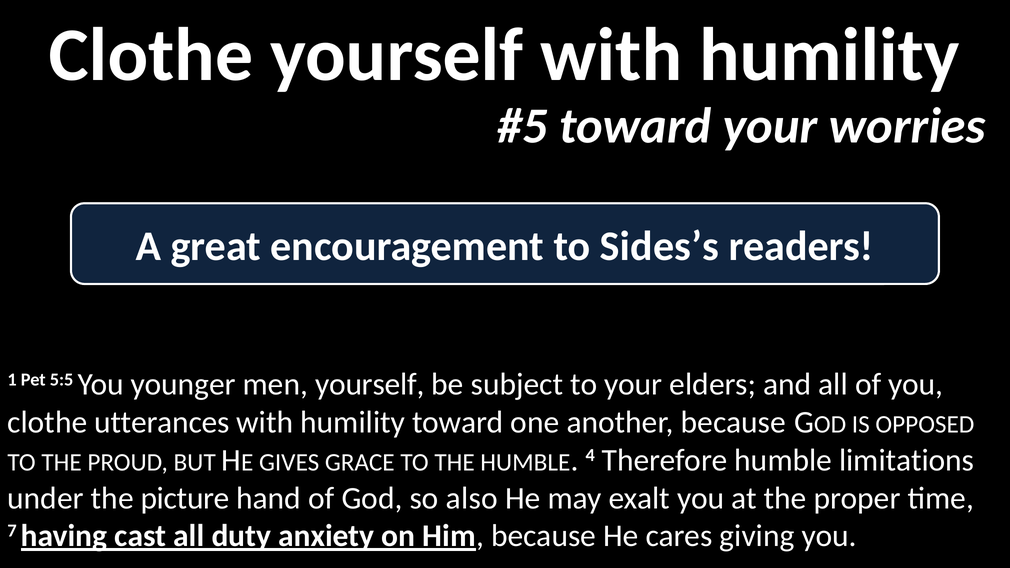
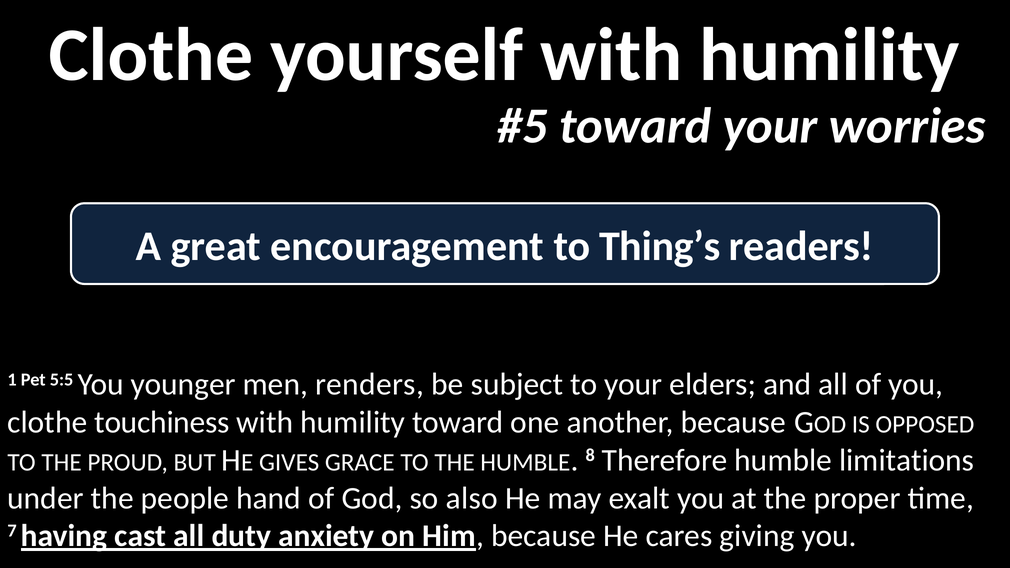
Sides’s: Sides’s -> Thing’s (660, 247)
men yourself: yourself -> renders (370, 385)
utterances: utterances -> touchiness (162, 423)
4: 4 -> 8 (590, 455)
picture: picture -> people (185, 498)
